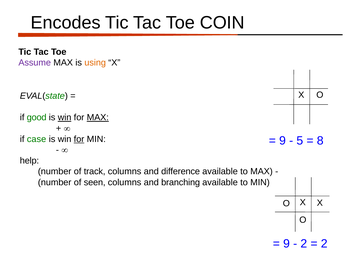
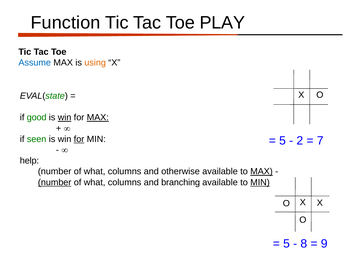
Encodes: Encodes -> Function (66, 23)
COIN: COIN -> PLAY (222, 23)
Assume colour: purple -> blue (35, 63)
case: case -> seen (37, 139)
9: 9 -> 5 (283, 141)
5: 5 -> 2 (300, 141)
8: 8 -> 7 (320, 141)
track: track -> what (95, 172)
difference: difference -> otherwise (181, 172)
MAX underline: none -> present (261, 172)
number underline: none -> present (55, 182)
seen: seen -> what (95, 182)
MIN underline: none -> present (260, 182)
9: 9 -> 5 (286, 244)
2: 2 -> 8 (304, 244)
2: 2 -> 9 (324, 244)
